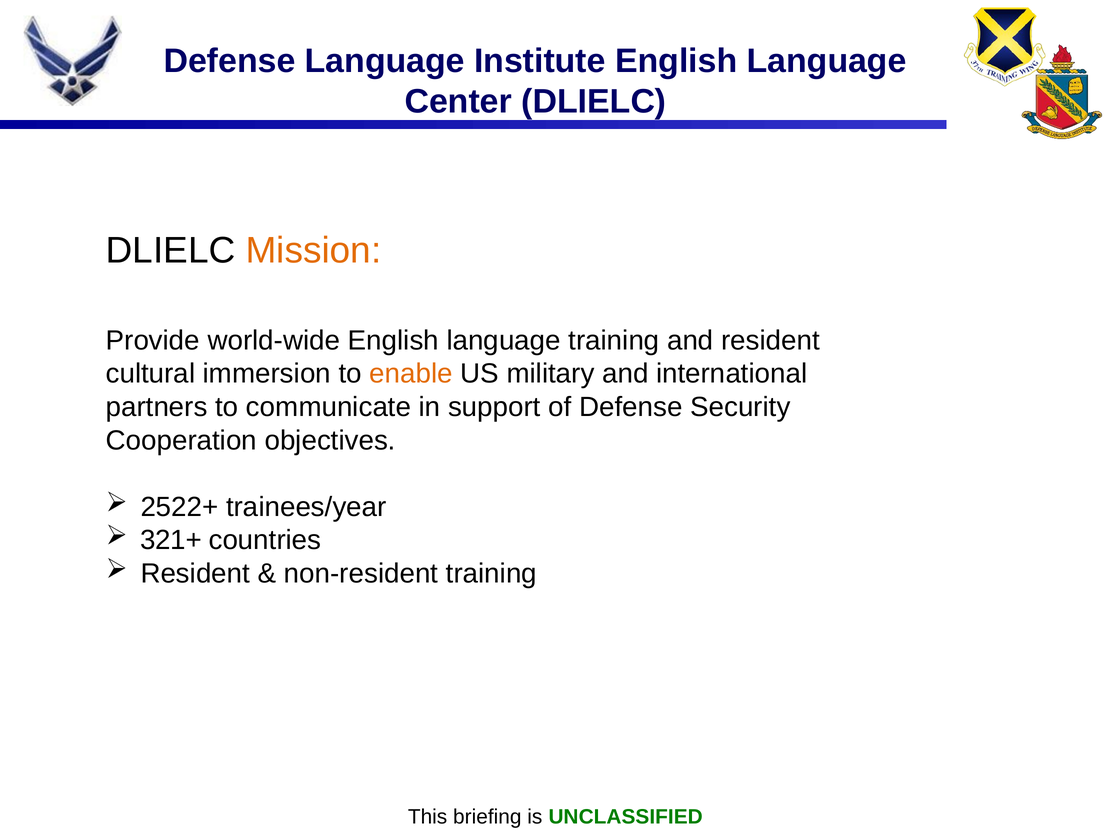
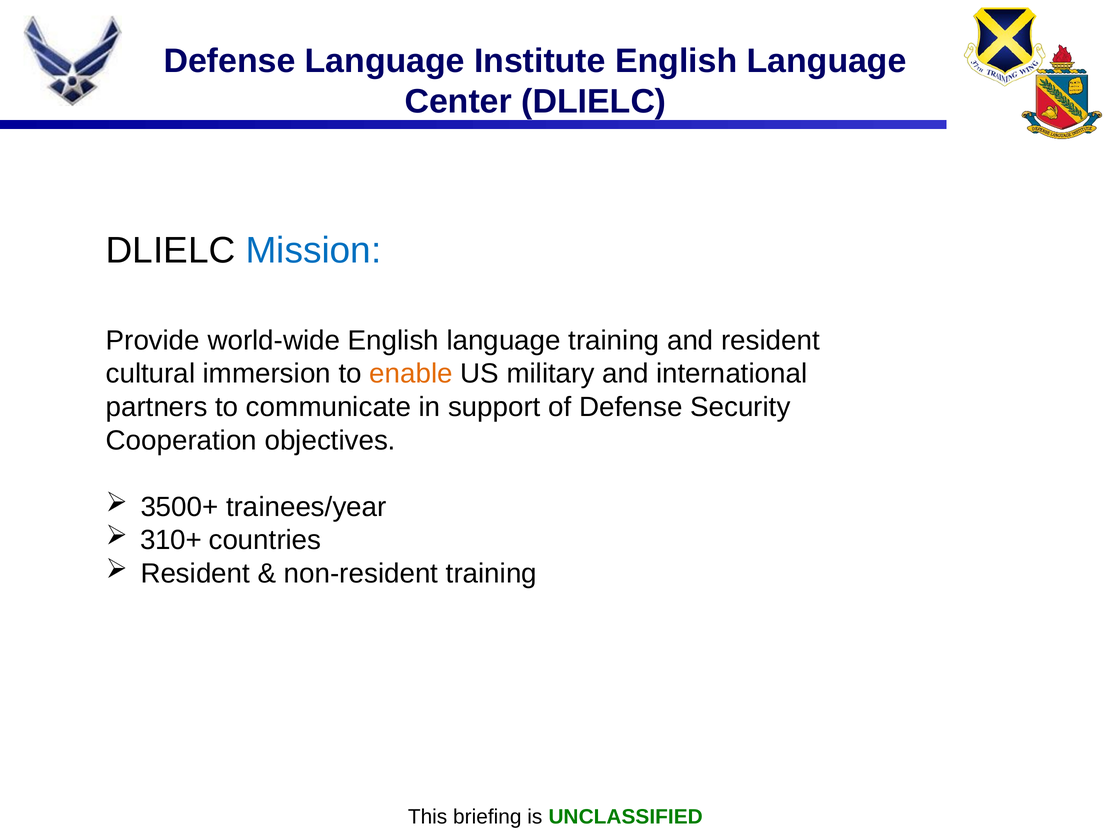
Mission colour: orange -> blue (313, 250)
2522+: 2522+ -> 3500+ (179, 507)
321+: 321+ -> 310+ (171, 540)
